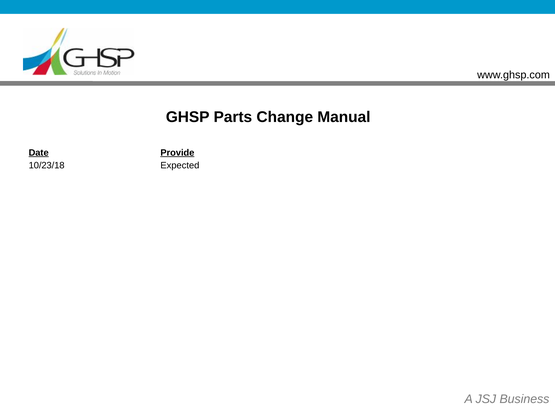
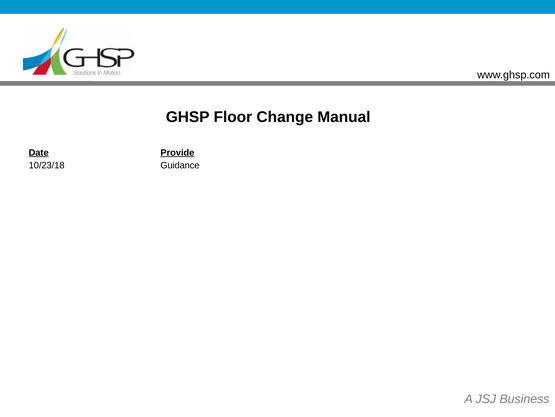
Parts: Parts -> Floor (233, 117)
Expected: Expected -> Guidance (180, 165)
